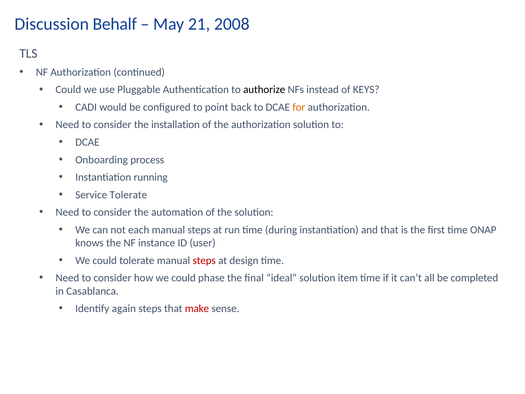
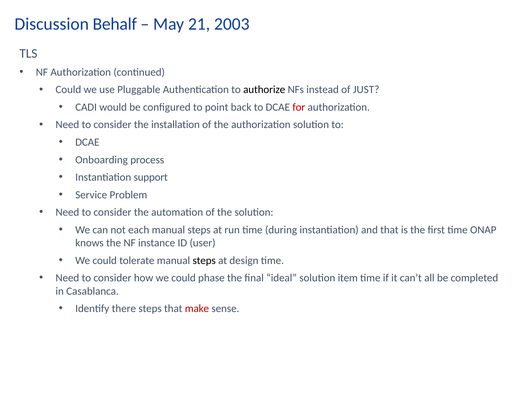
2008: 2008 -> 2003 (232, 24)
KEYS: KEYS -> JUST (366, 90)
for colour: orange -> red (299, 107)
running: running -> support (151, 177)
Service Tolerate: Tolerate -> Problem (128, 195)
steps colour: red -> black (204, 260)
again: again -> there (124, 308)
